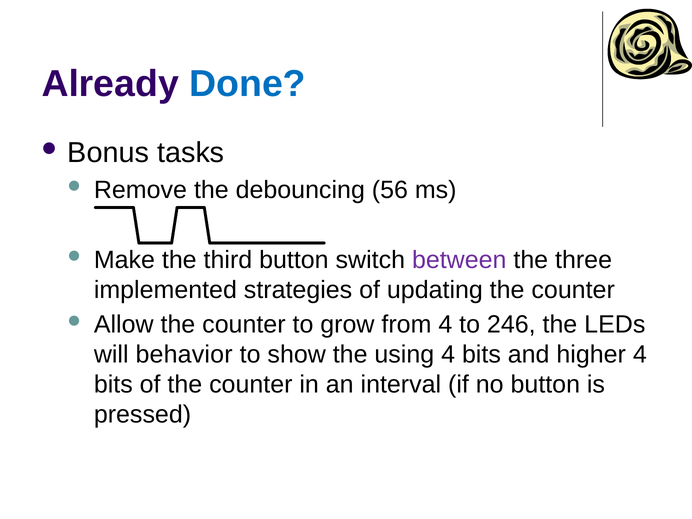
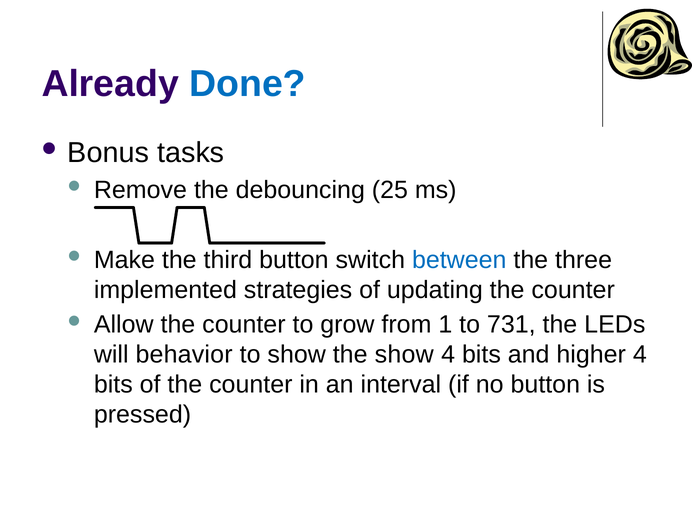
56: 56 -> 25 (390, 190)
between colour: purple -> blue (459, 260)
from 4: 4 -> 1 (445, 325)
246: 246 -> 731 (511, 325)
the using: using -> show (404, 355)
